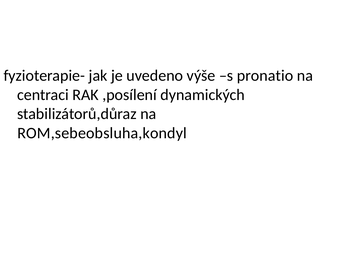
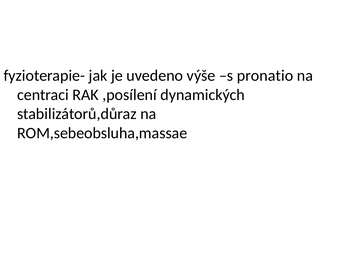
ROM,sebeobsluha,kondyl: ROM,sebeobsluha,kondyl -> ROM,sebeobsluha,massae (102, 133)
